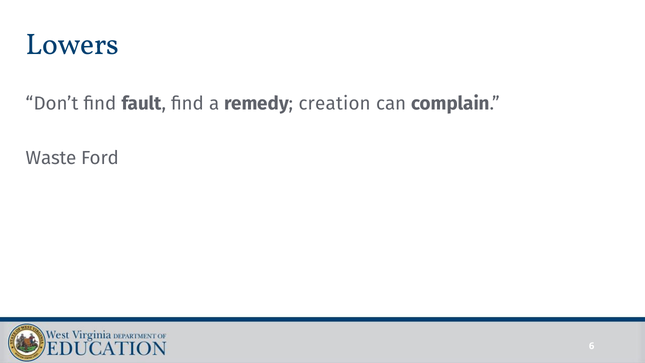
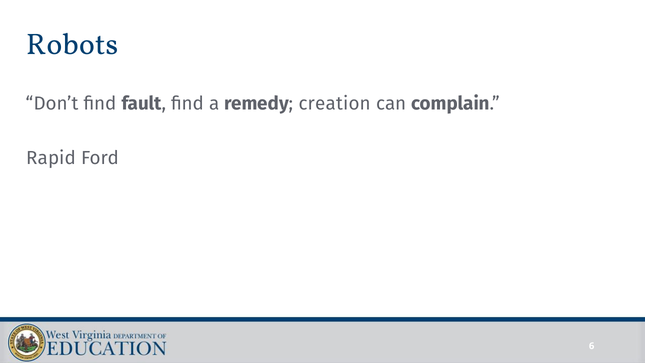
Lowers: Lowers -> Robots (72, 44)
Waste: Waste -> Rapid (51, 158)
